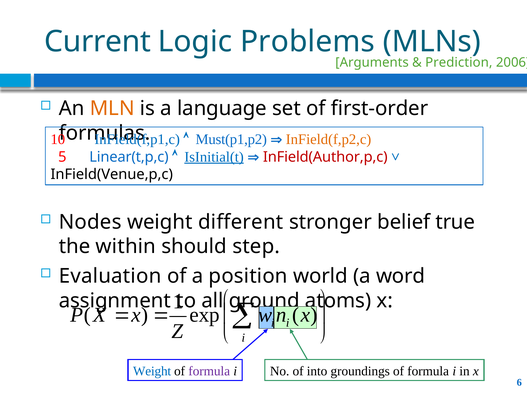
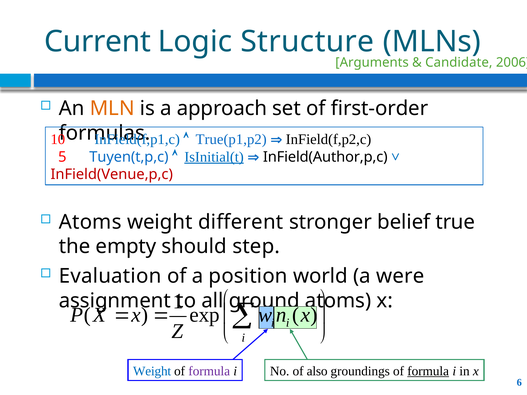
Problems: Problems -> Structure (307, 42)
Prediction: Prediction -> Candidate (459, 63)
language: language -> approach (222, 109)
Must(p1,p2: Must(p1,p2 -> True(p1,p2 (231, 139)
InField(f,p2,c colour: orange -> black (329, 139)
Linear(t,p,c: Linear(t,p,c -> Tuyen(t,p,c (129, 157)
InField(Author,p,c colour: red -> black (325, 157)
InField(Venue,p,c colour: black -> red (112, 175)
Nodes: Nodes -> Atoms (90, 222)
within: within -> empty (126, 247)
word: word -> were (400, 276)
into: into -> also (317, 371)
formula underline: none -> present (428, 371)
